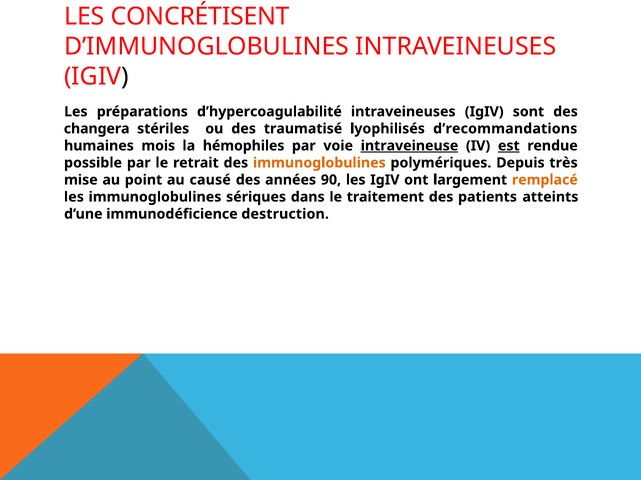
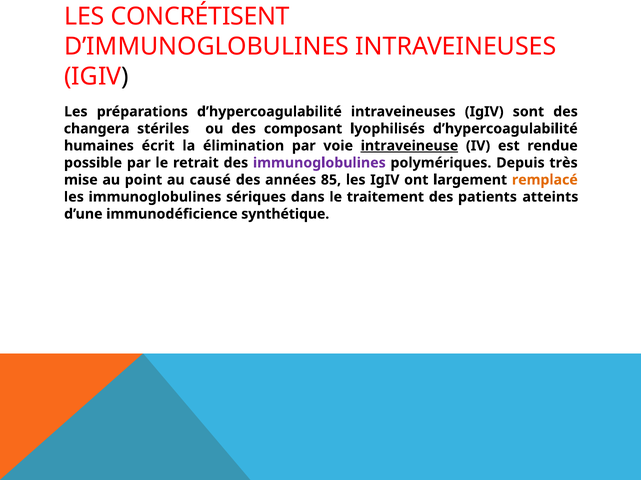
traumatisé: traumatisé -> composant (303, 129)
lyophilisés d’recommandations: d’recommandations -> d’hypercoagulabilité (505, 129)
mois: mois -> écrit (158, 146)
hémophiles: hémophiles -> élimination (244, 146)
est underline: present -> none (509, 146)
immunoglobulines colour: orange -> purple (319, 163)
90: 90 -> 85 (331, 180)
destruction: destruction -> synthétique (285, 214)
